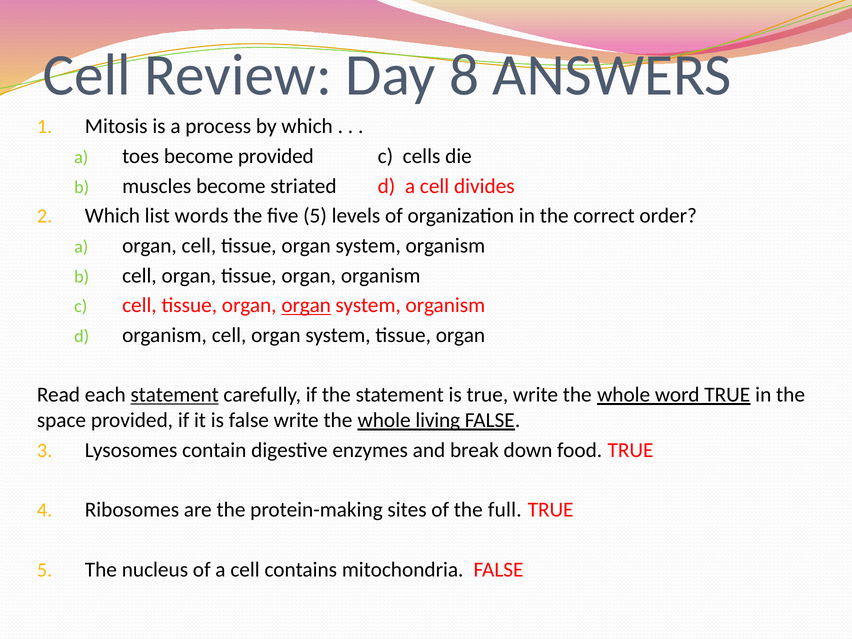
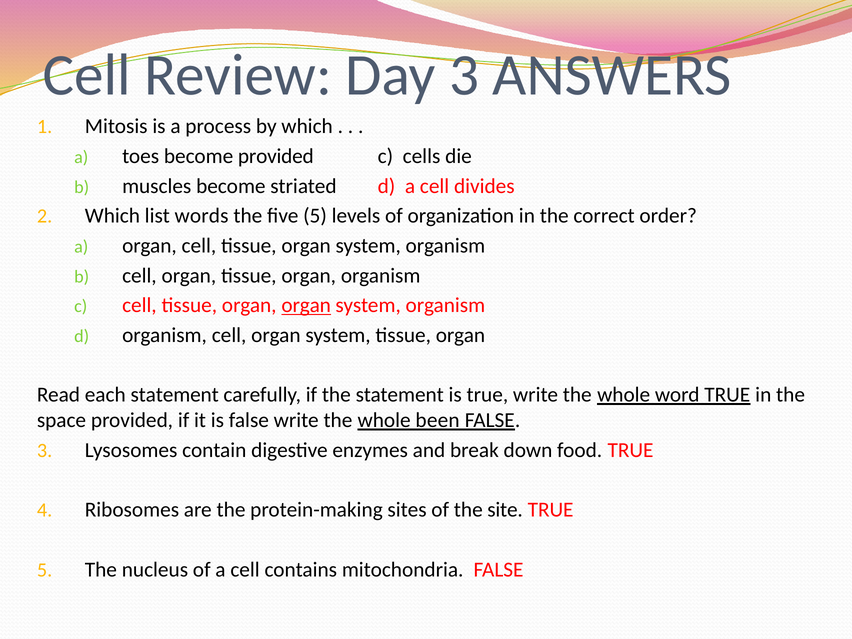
Day 8: 8 -> 3 (464, 75)
statement underline: present -> none (175, 395)
living: living -> been (438, 420)
full: full -> site (505, 510)
